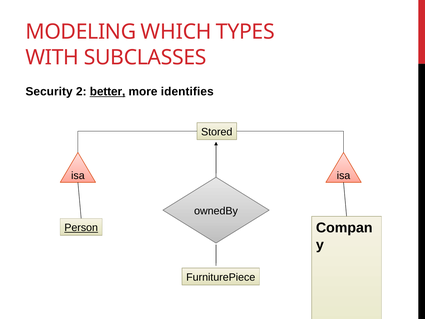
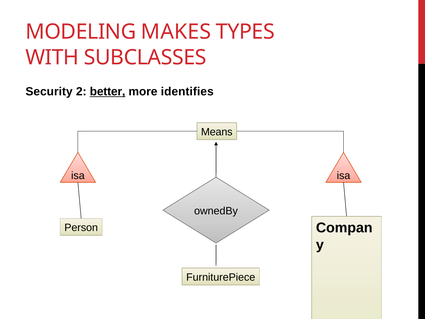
WHICH: WHICH -> MAKES (176, 32)
Stored: Stored -> Means (217, 132)
Person underline: present -> none (81, 227)
